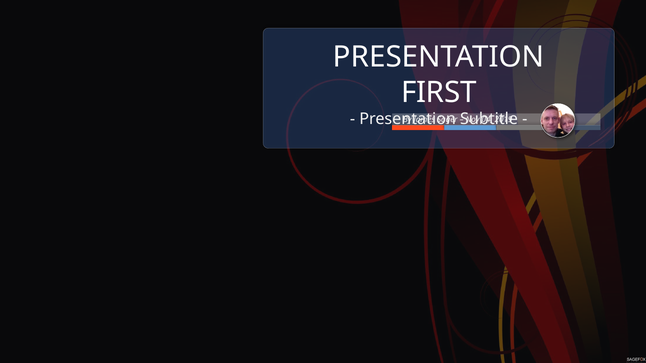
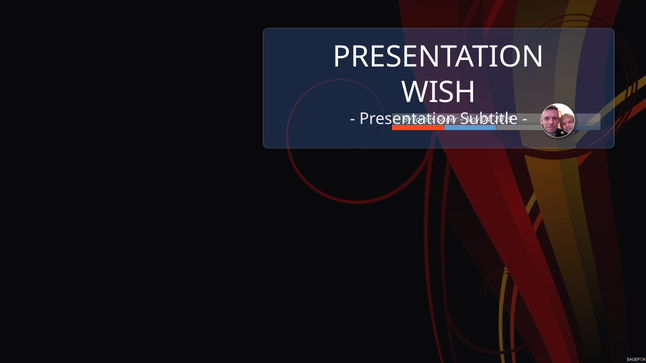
FIRST: FIRST -> WISH (439, 93)
